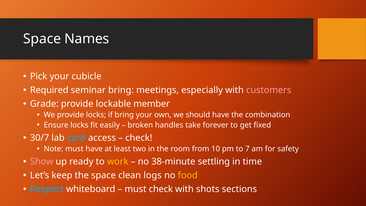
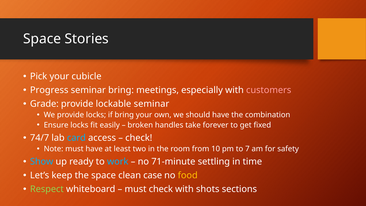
Names: Names -> Stories (87, 39)
Required: Required -> Progress (49, 90)
lockable member: member -> seminar (152, 104)
30/7: 30/7 -> 74/7 (40, 138)
Show colour: pink -> light blue (42, 162)
work colour: yellow -> light blue (118, 162)
38-minute: 38-minute -> 71-minute (173, 162)
logs: logs -> case (153, 175)
Respect colour: light blue -> light green (47, 189)
